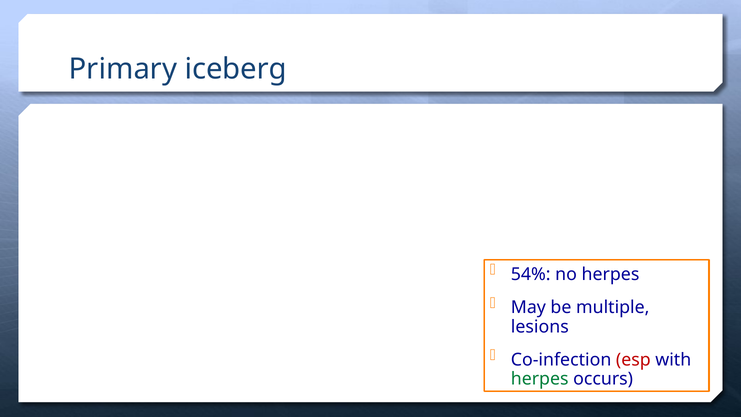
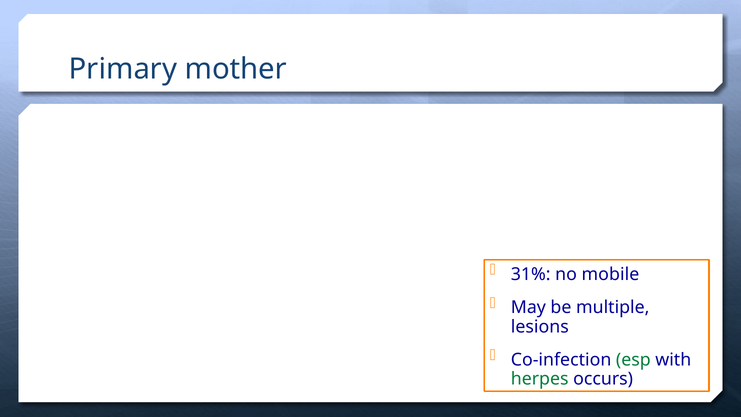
iceberg: iceberg -> mother (236, 69)
54%: 54% -> 31% (531, 274)
no herpes: herpes -> mobile (610, 274)
esp colour: red -> green (633, 360)
